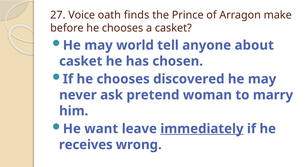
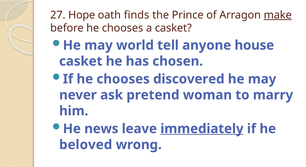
Voice: Voice -> Hope (82, 15)
make underline: none -> present (278, 15)
about: about -> house (254, 45)
want: want -> news (101, 128)
receives: receives -> beloved (86, 144)
